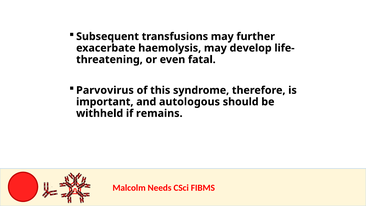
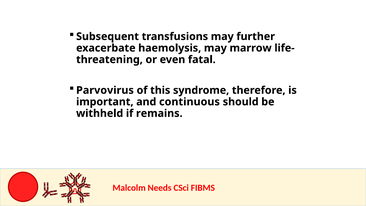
develop: develop -> marrow (251, 48)
autologous: autologous -> continuous (189, 102)
